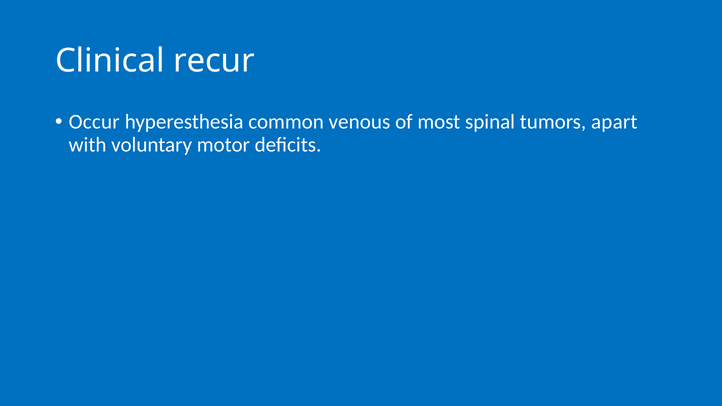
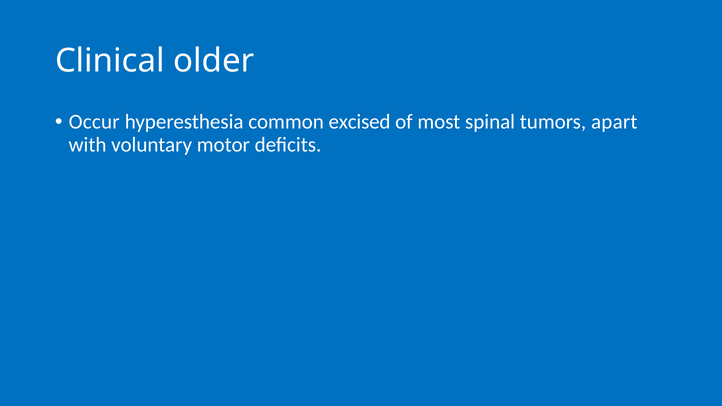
recur: recur -> older (214, 61)
venous: venous -> excised (360, 122)
